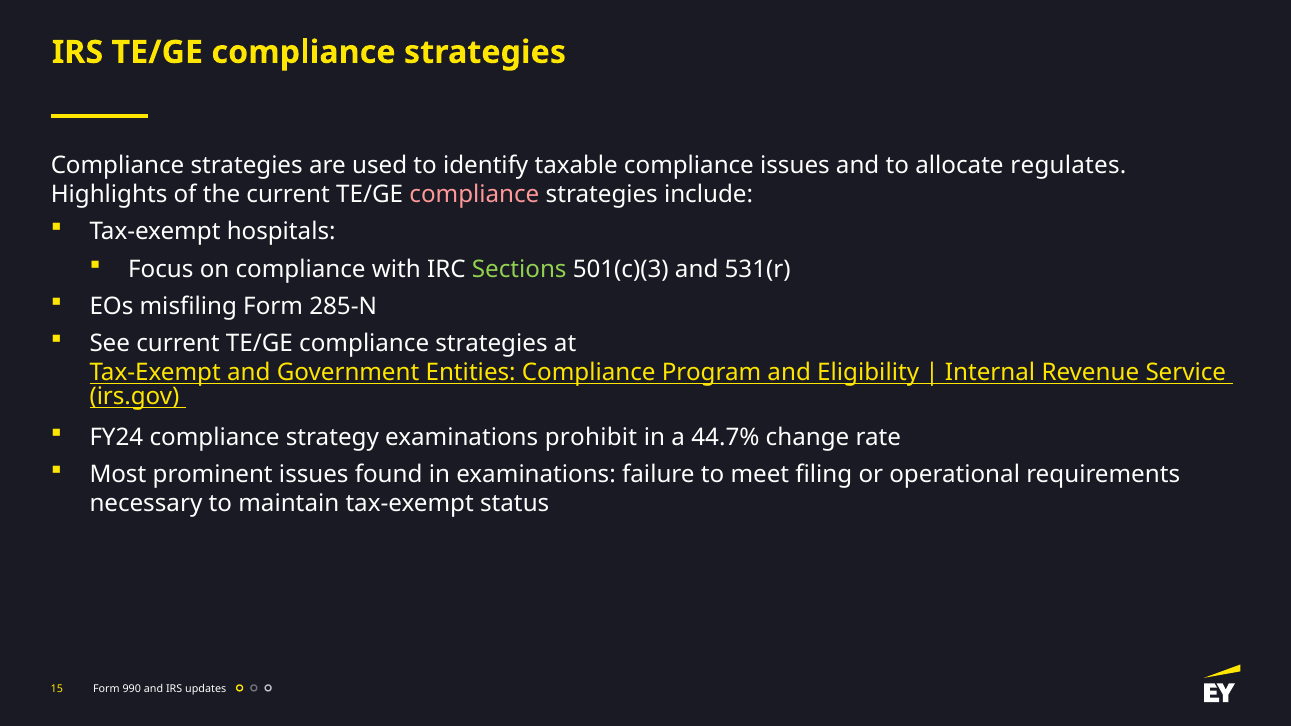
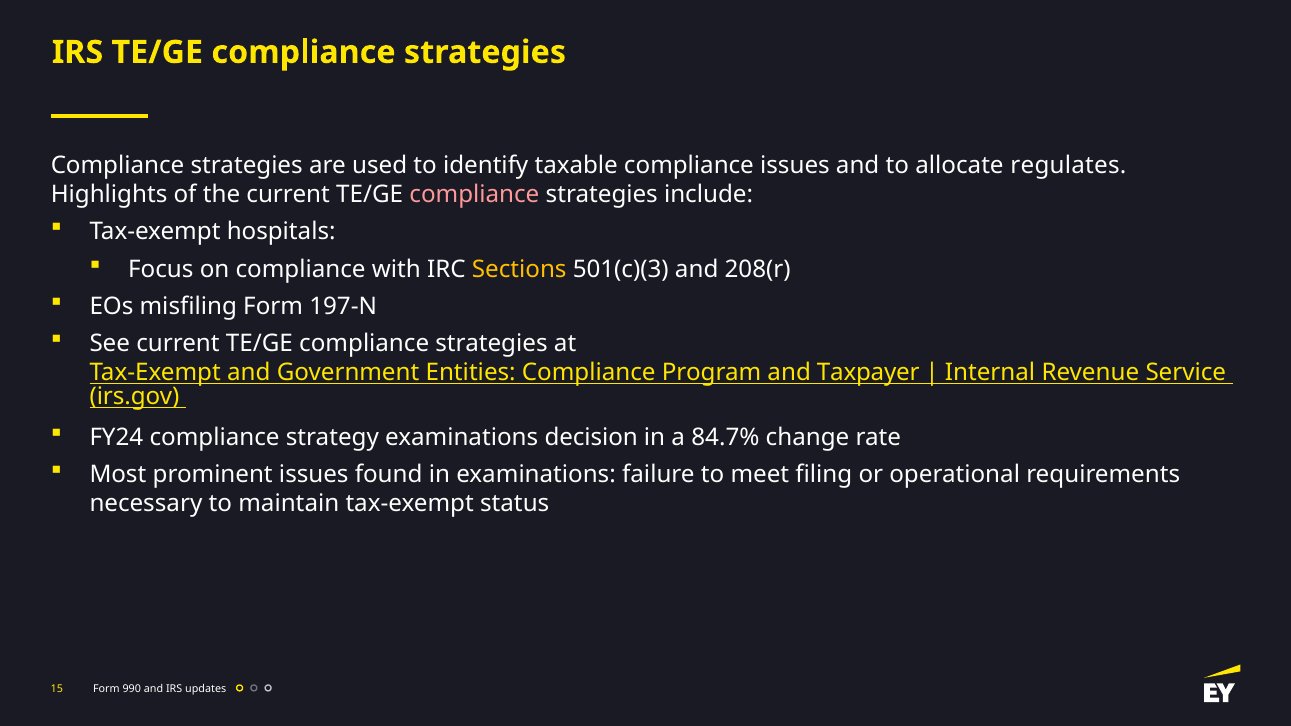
Sections colour: light green -> yellow (519, 269)
531(r: 531(r -> 208(r (758, 269)
285-N: 285-N -> 197-N (343, 306)
Eligibility: Eligibility -> Taxpayer (868, 372)
prohibit: prohibit -> decision (591, 438)
44.7%: 44.7% -> 84.7% (725, 438)
